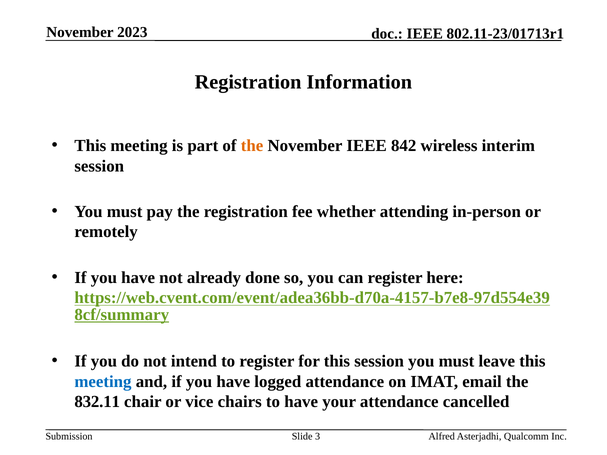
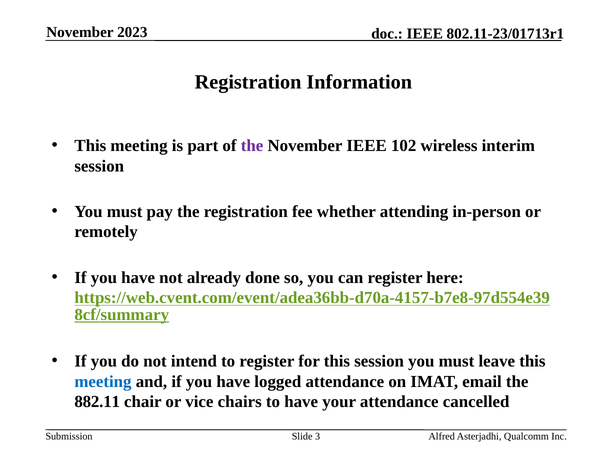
the colour: orange -> purple (252, 146)
842: 842 -> 102 (404, 146)
832.11: 832.11 -> 882.11 (97, 402)
